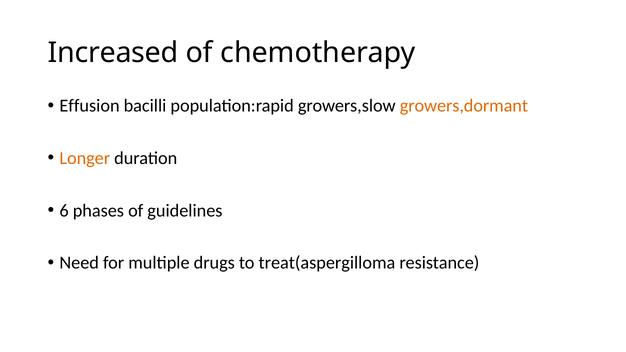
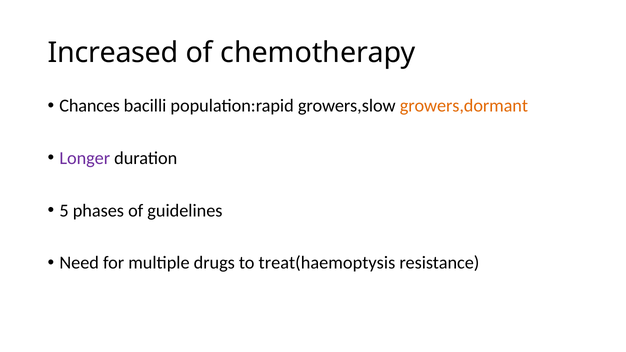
Effusion: Effusion -> Chances (90, 106)
Longer colour: orange -> purple (85, 158)
6: 6 -> 5 (64, 211)
treat(aspergilloma: treat(aspergilloma -> treat(haemoptysis (327, 263)
